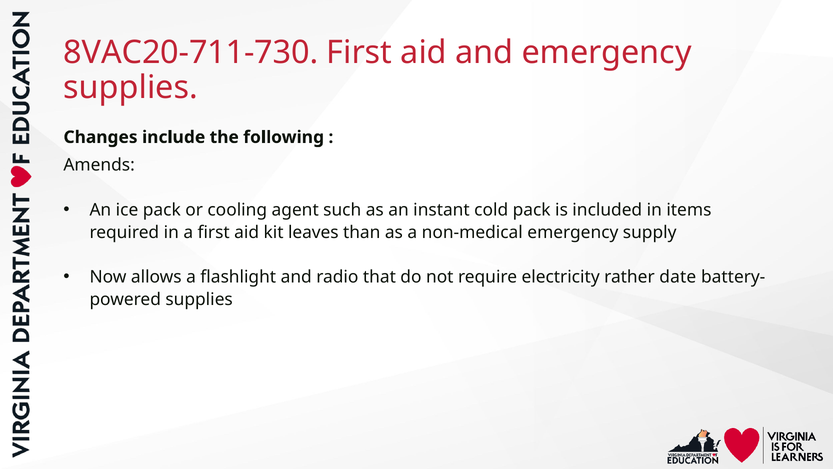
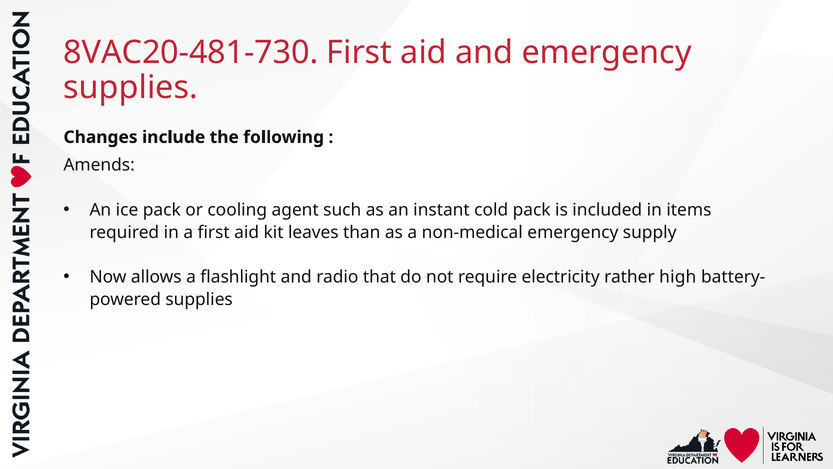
8VAC20-711-730: 8VAC20-711-730 -> 8VAC20-481-730 (191, 53)
date: date -> high (678, 277)
